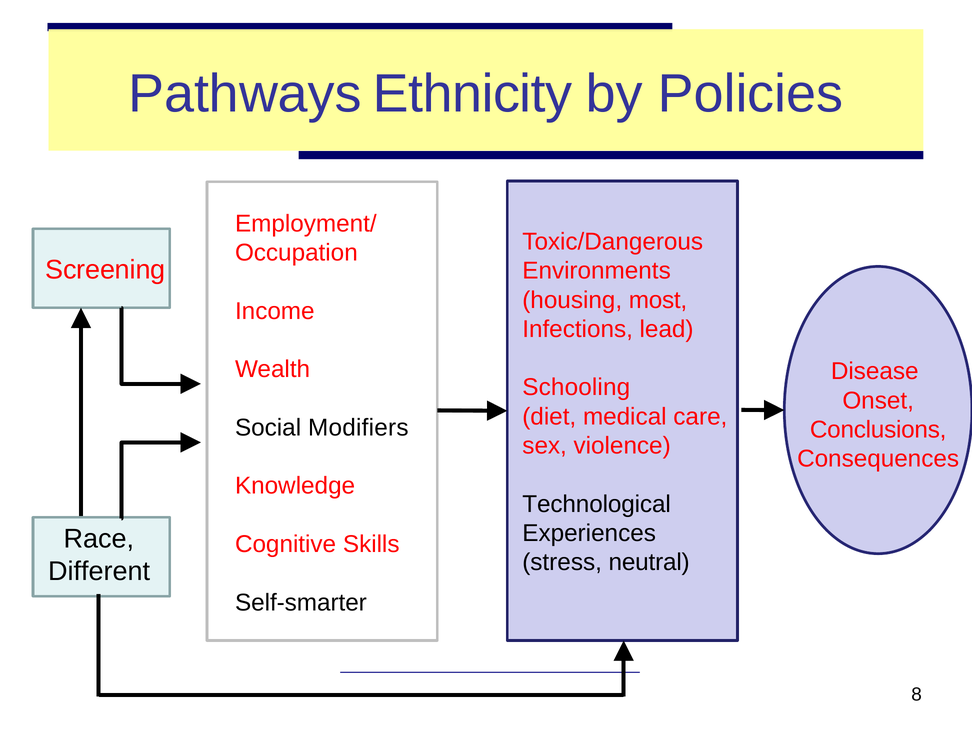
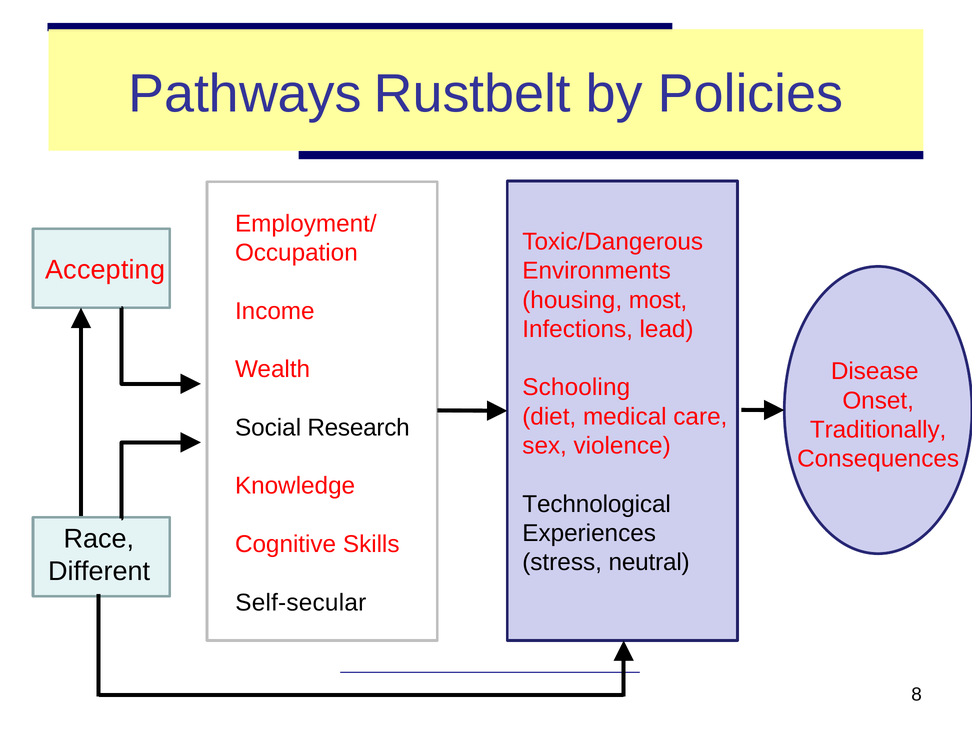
Ethnicity: Ethnicity -> Rustbelt (472, 94)
Screening: Screening -> Accepting (105, 270)
Modifiers: Modifiers -> Research (359, 428)
Conclusions: Conclusions -> Traditionally (878, 430)
Self-smarter: Self-smarter -> Self-secular (301, 603)
